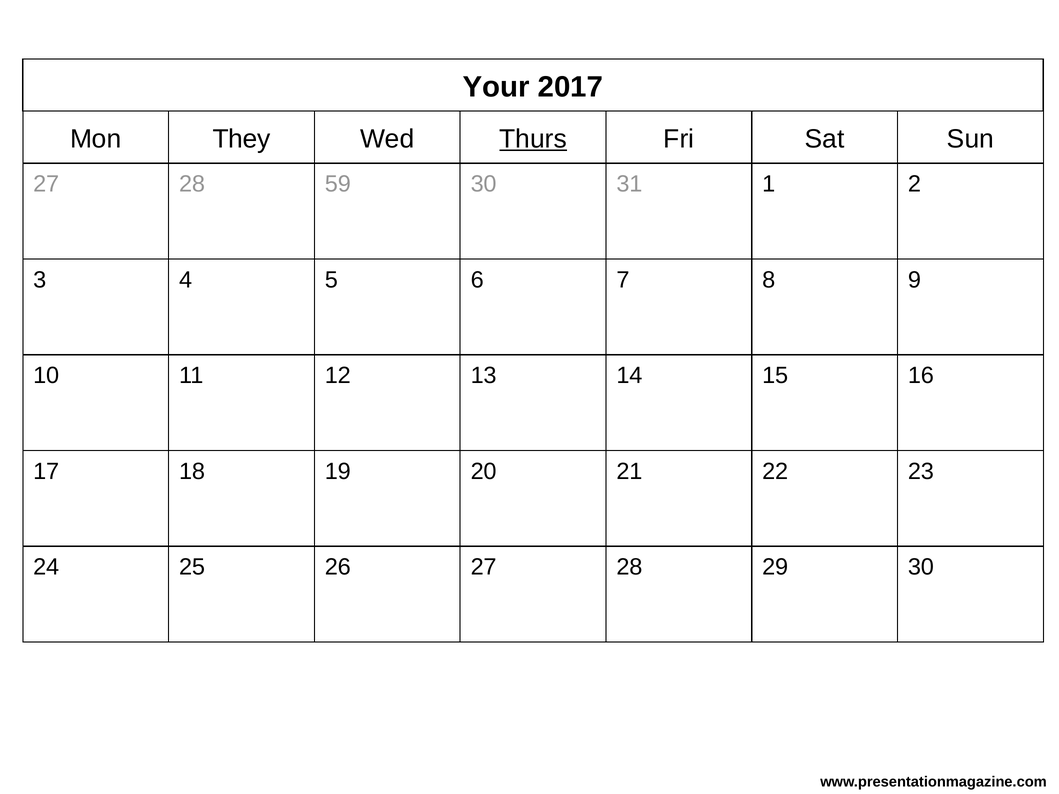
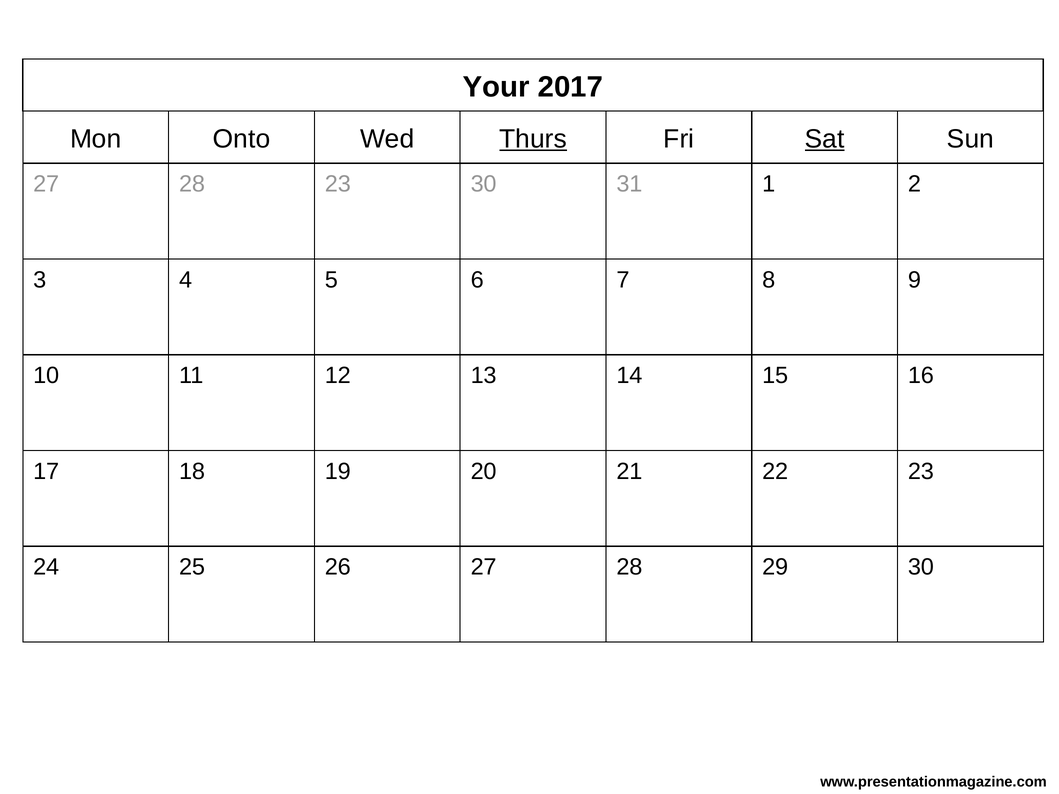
They: They -> Onto (241, 139)
Sat underline: none -> present (825, 139)
28 59: 59 -> 23 (338, 184)
